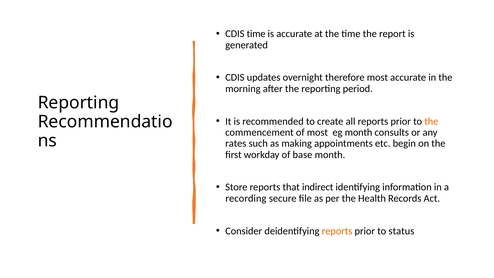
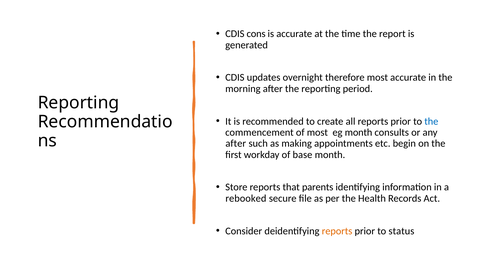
CDIS time: time -> cons (256, 34)
the colour: orange -> blue (431, 121)
rates: rates -> after (236, 143)
indirect: indirect -> parents (318, 187)
recording: recording -> rebooked (246, 198)
